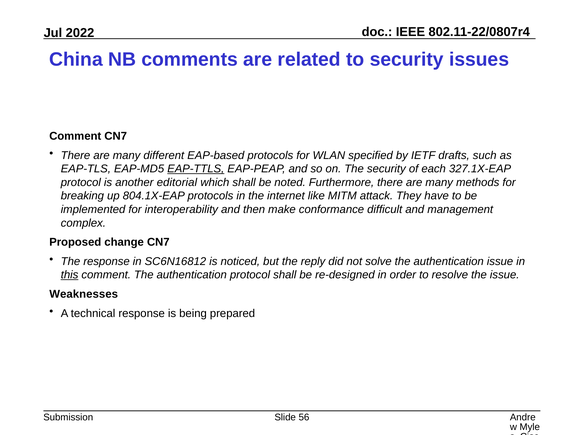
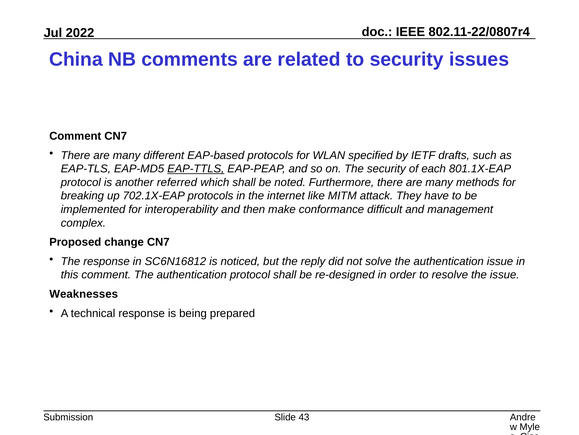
327.1X-EAP: 327.1X-EAP -> 801.1X-EAP (480, 169)
editorial: editorial -> referred (177, 182)
804.1X-EAP: 804.1X-EAP -> 702.1X-EAP (154, 196)
this underline: present -> none (70, 274)
56: 56 -> 43 (304, 416)
